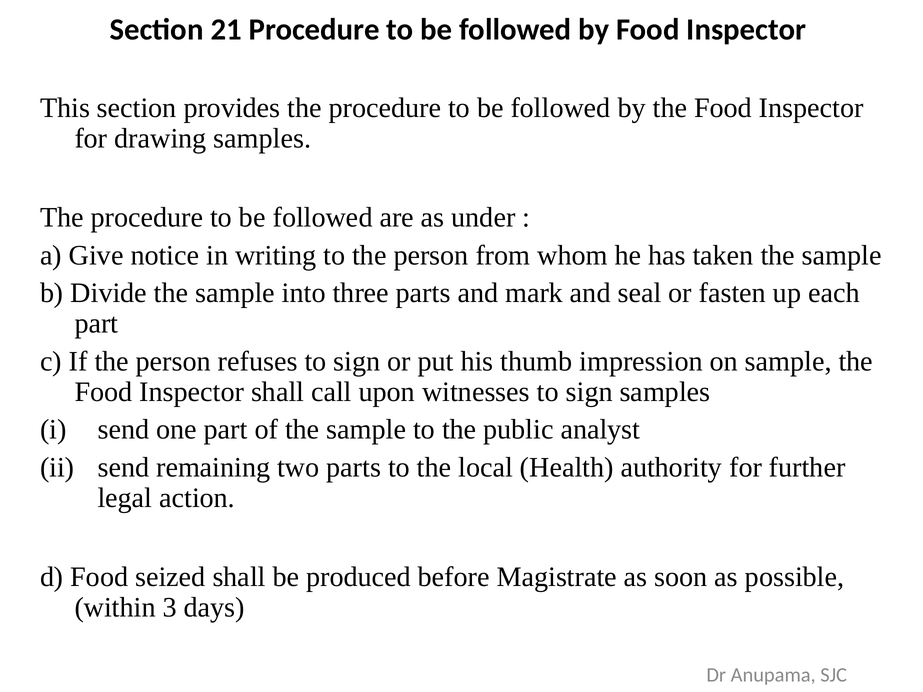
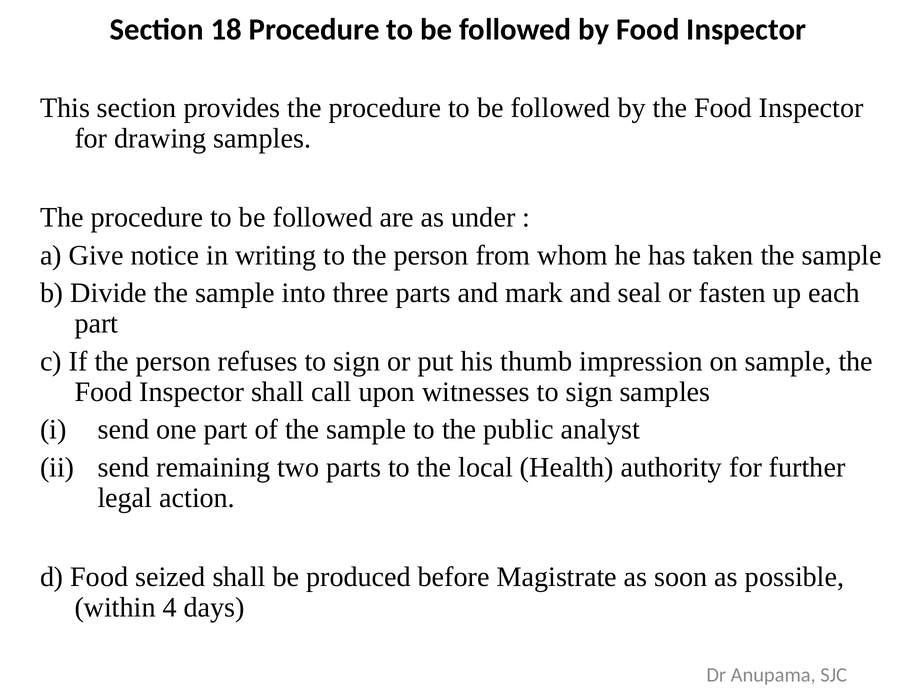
21: 21 -> 18 (226, 30)
3: 3 -> 4 (170, 608)
